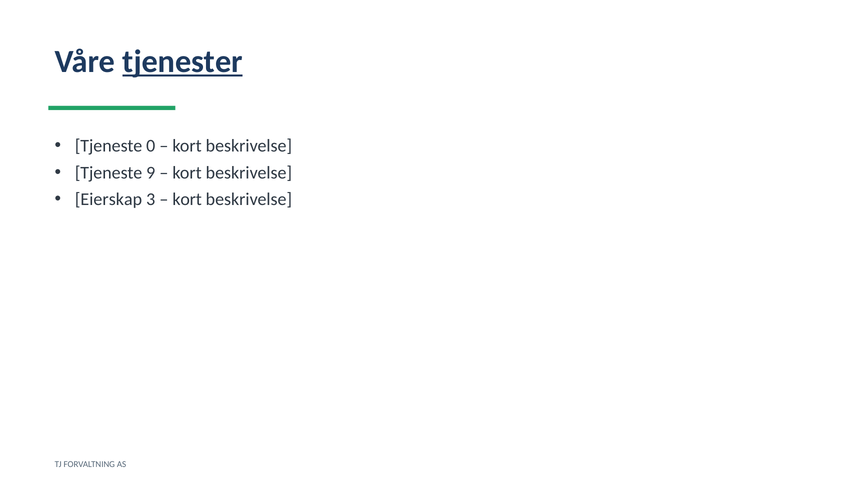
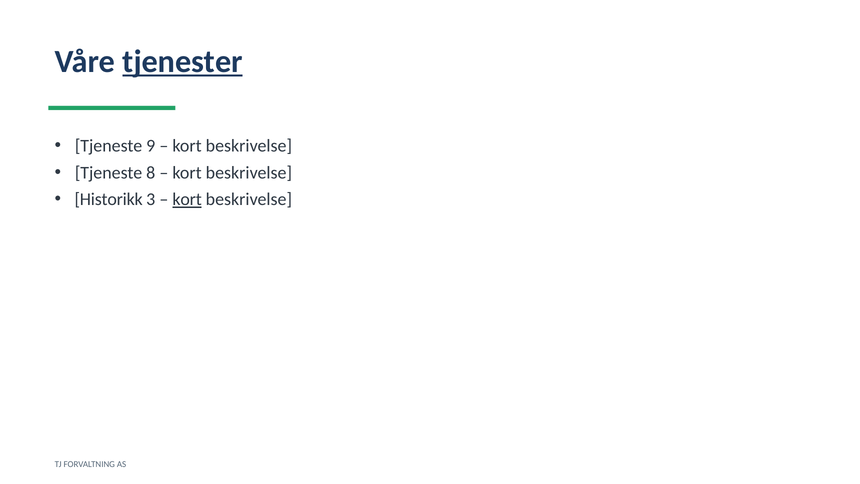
0: 0 -> 9 (151, 146)
9: 9 -> 8 (151, 173)
Eierskap: Eierskap -> Historikk (109, 199)
kort underline: none -> present (187, 199)
